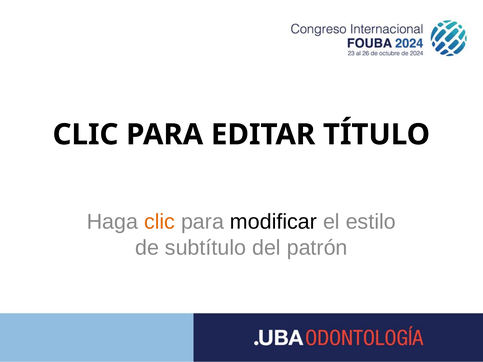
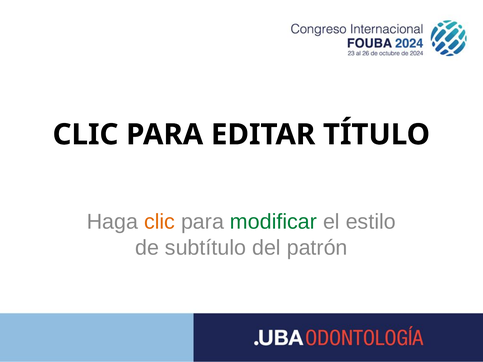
modificar colour: black -> green (274, 222)
